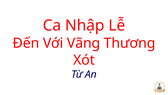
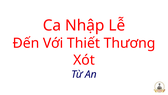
Vãng: Vãng -> Thiết (84, 43)
